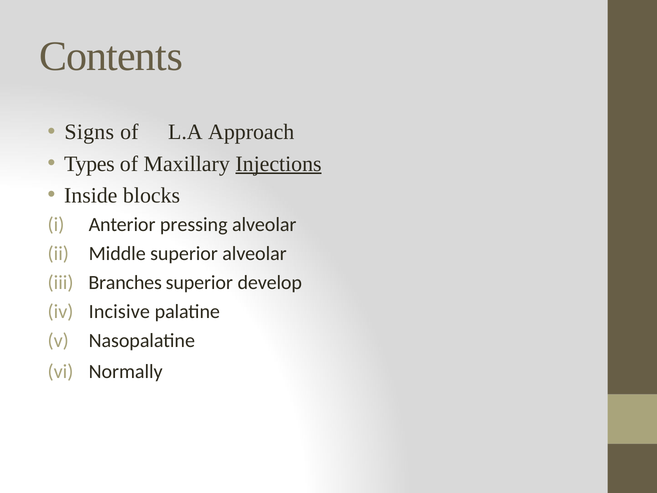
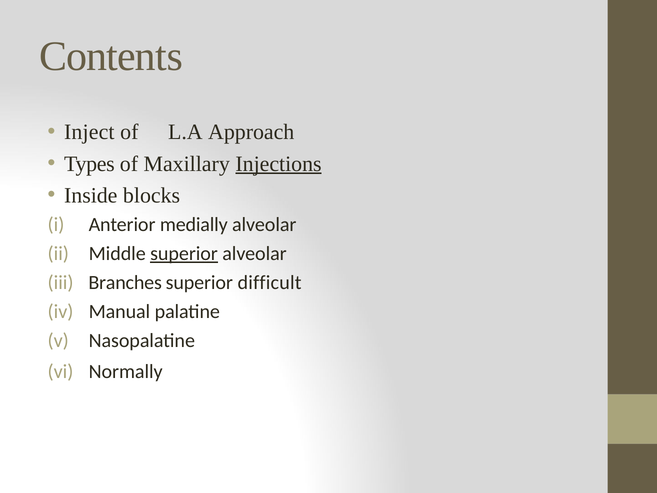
Signs: Signs -> Inject (89, 132)
pressing: pressing -> medially (194, 225)
superior underline: none -> present (184, 254)
develop: develop -> difficult (270, 282)
Incisive: Incisive -> Manual (119, 311)
